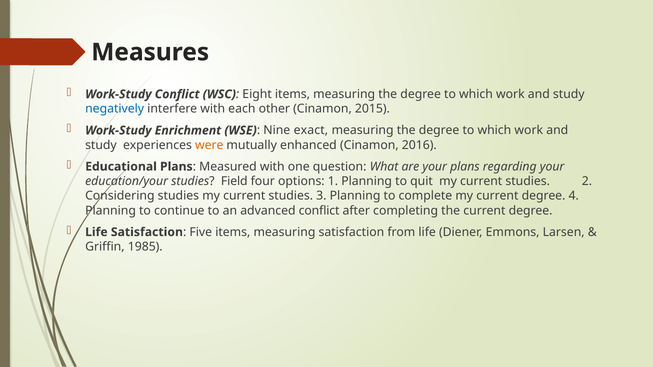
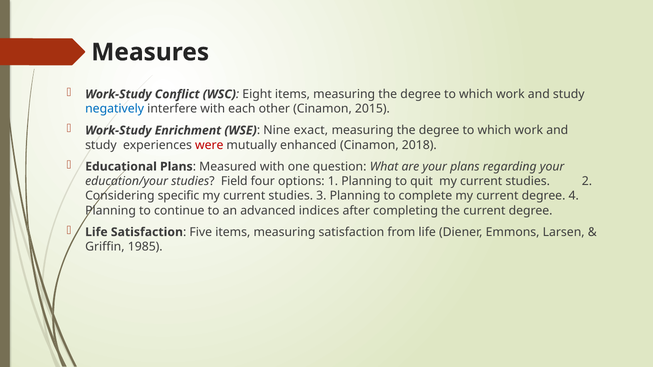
were colour: orange -> red (209, 145)
2016: 2016 -> 2018 (419, 145)
Considering studies: studies -> specific (178, 196)
advanced conflict: conflict -> indices (319, 211)
